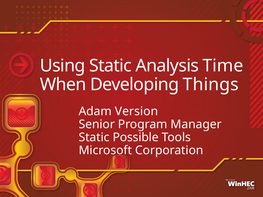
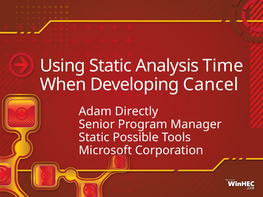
Things: Things -> Cancel (211, 85)
Version: Version -> Directly (137, 111)
